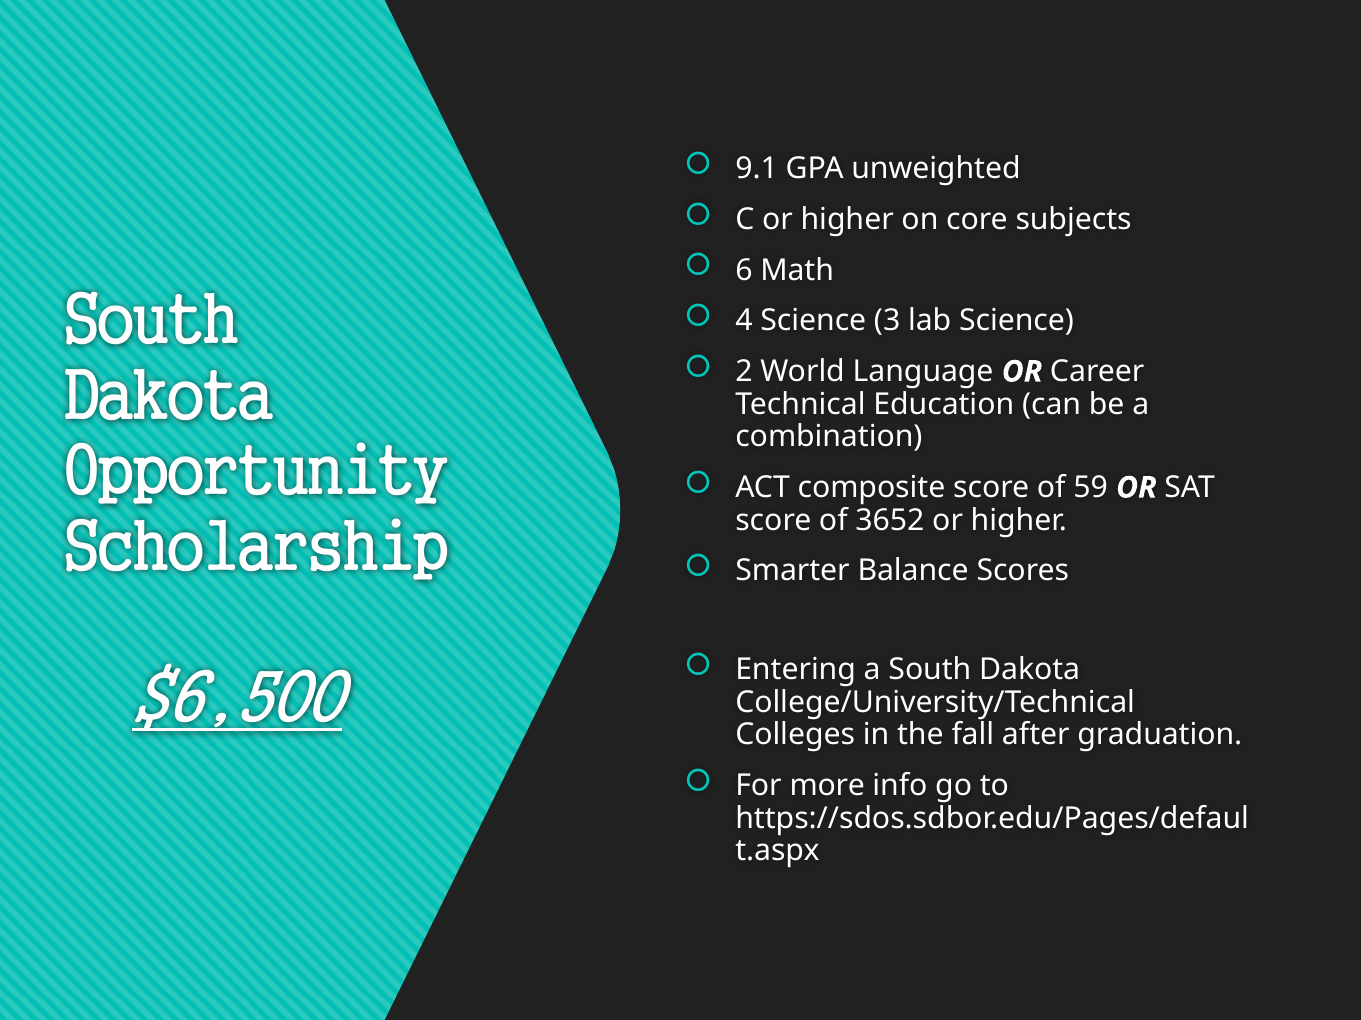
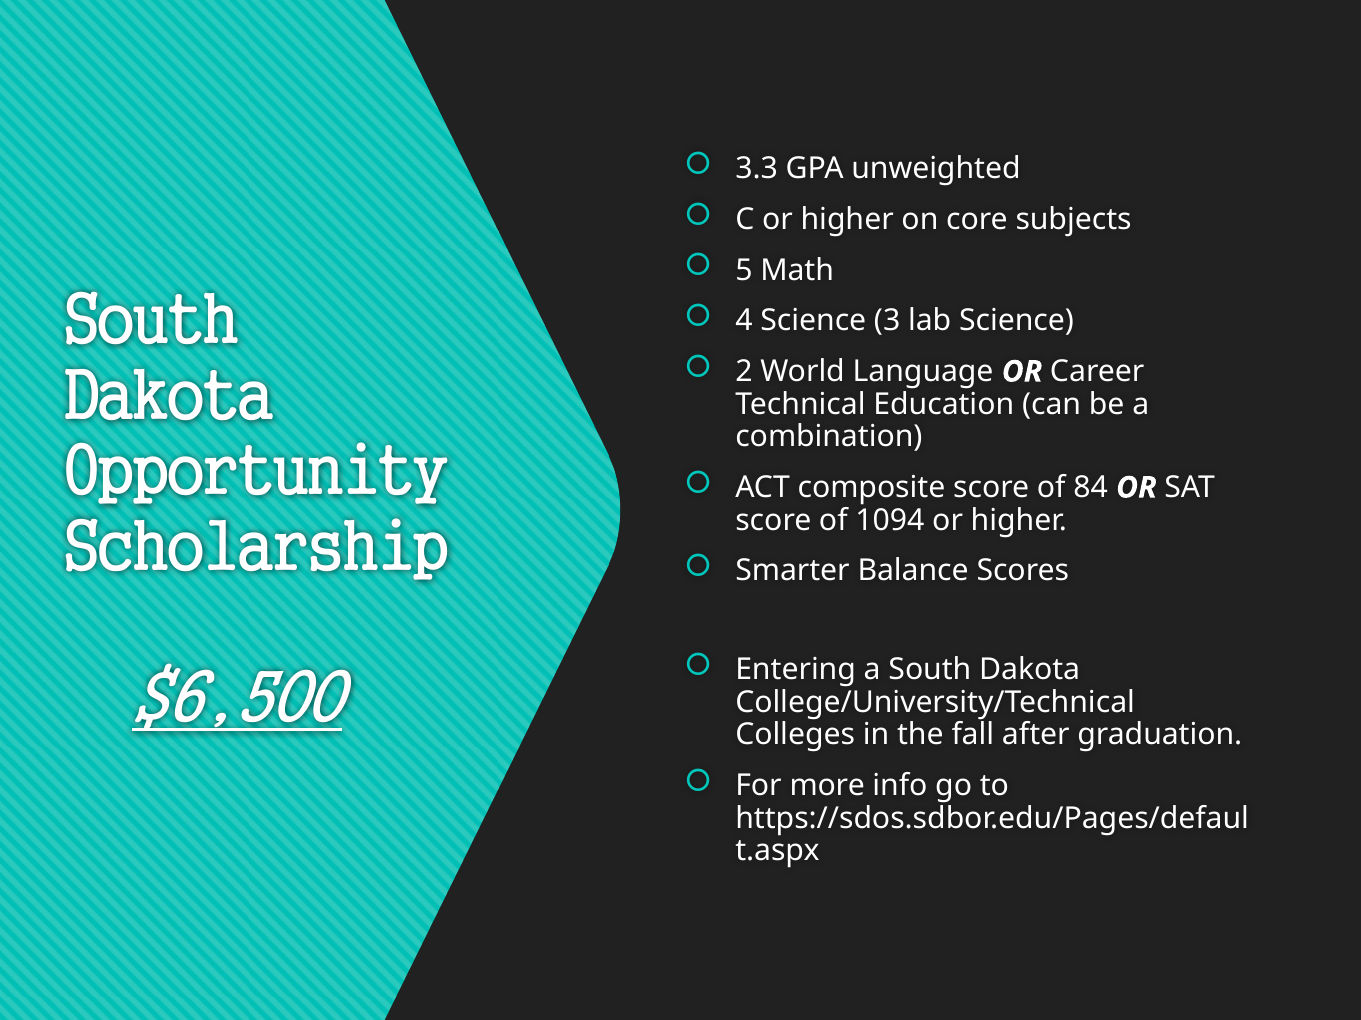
9.1: 9.1 -> 3.3 (757, 169)
6: 6 -> 5 (744, 270)
59: 59 -> 84 (1091, 488)
3652: 3652 -> 1094 (890, 521)
